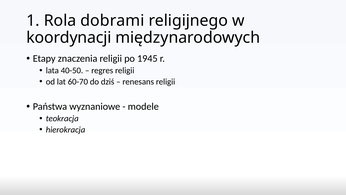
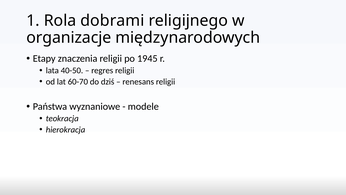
koordynacji: koordynacji -> organizacje (69, 38)
